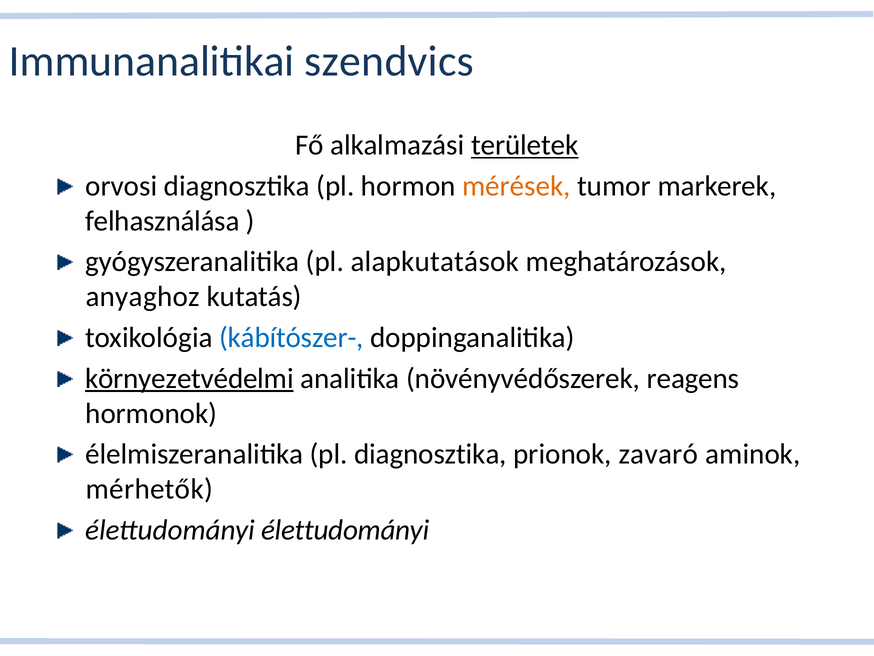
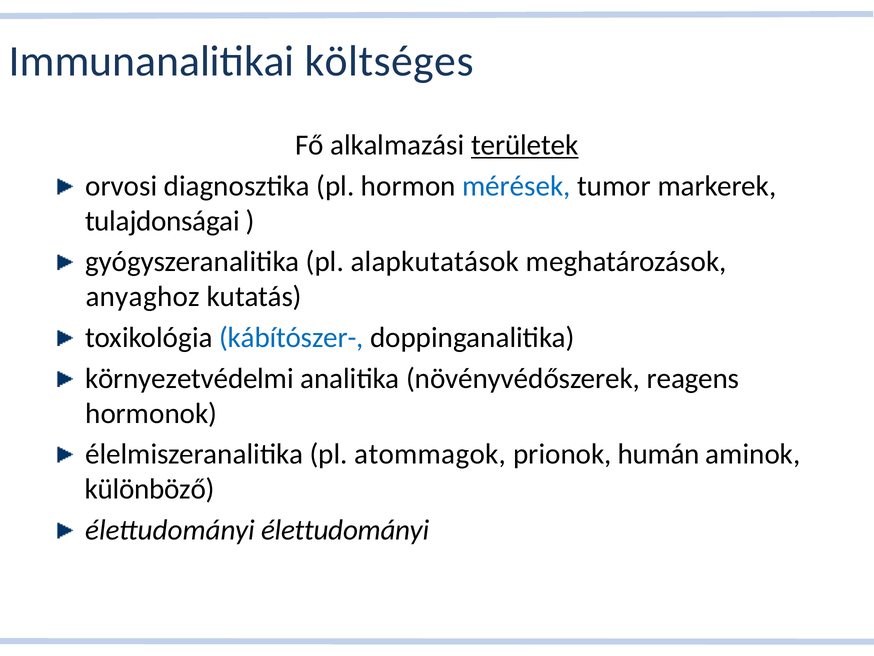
szendvics: szendvics -> költséges (389, 61)
mérések colour: orange -> blue (516, 186)
felhasználása: felhasználása -> tulajdonságai (162, 221)
környezetvédelmi underline: present -> none (189, 378)
pl diagnosztika: diagnosztika -> atommagok (430, 454)
zavaró: zavaró -> humán (659, 454)
mérhetők: mérhetők -> különböző (150, 489)
